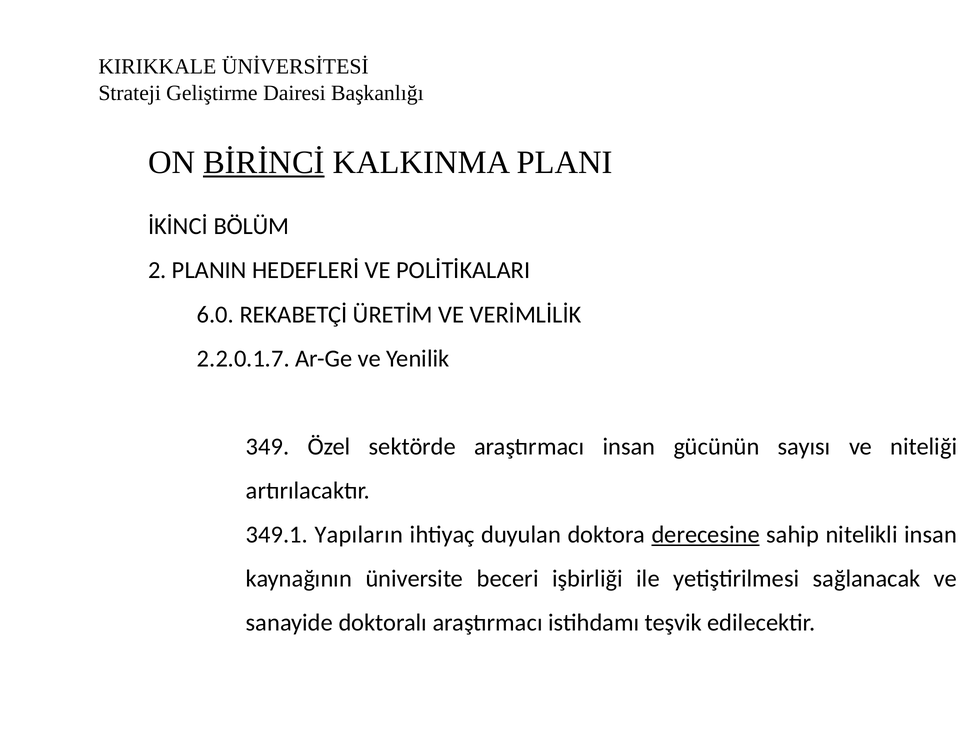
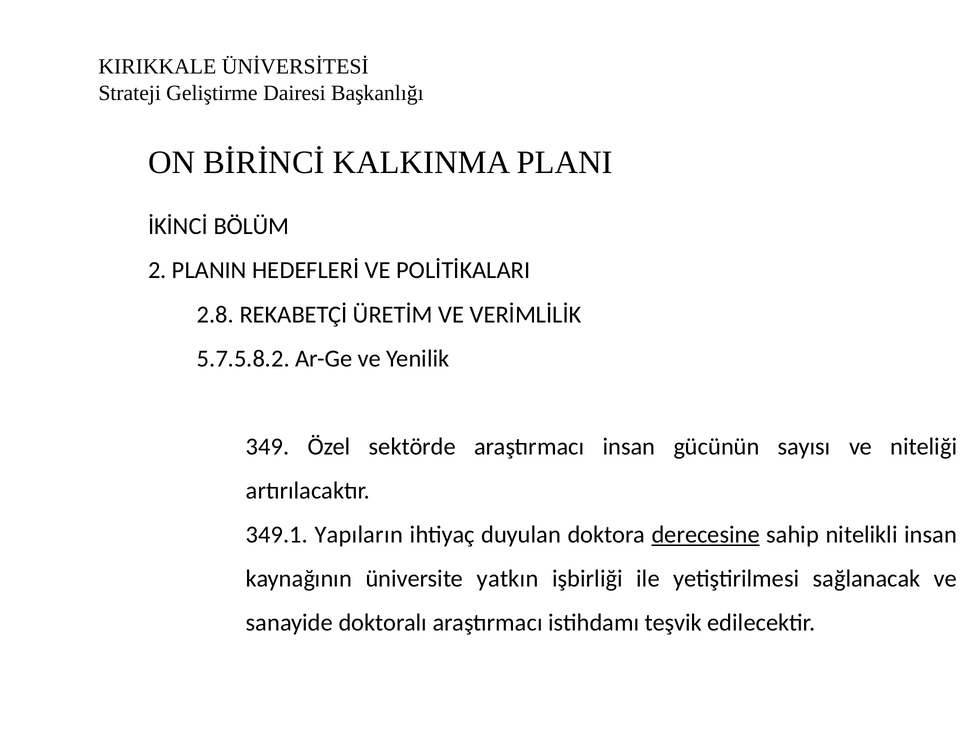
BİRİNCİ underline: present -> none (264, 162)
6.0: 6.0 -> 2.8 (215, 315)
2.2.0.1.7: 2.2.0.1.7 -> 5.7.5.8.2 (243, 359)
beceri: beceri -> yatkın (508, 579)
